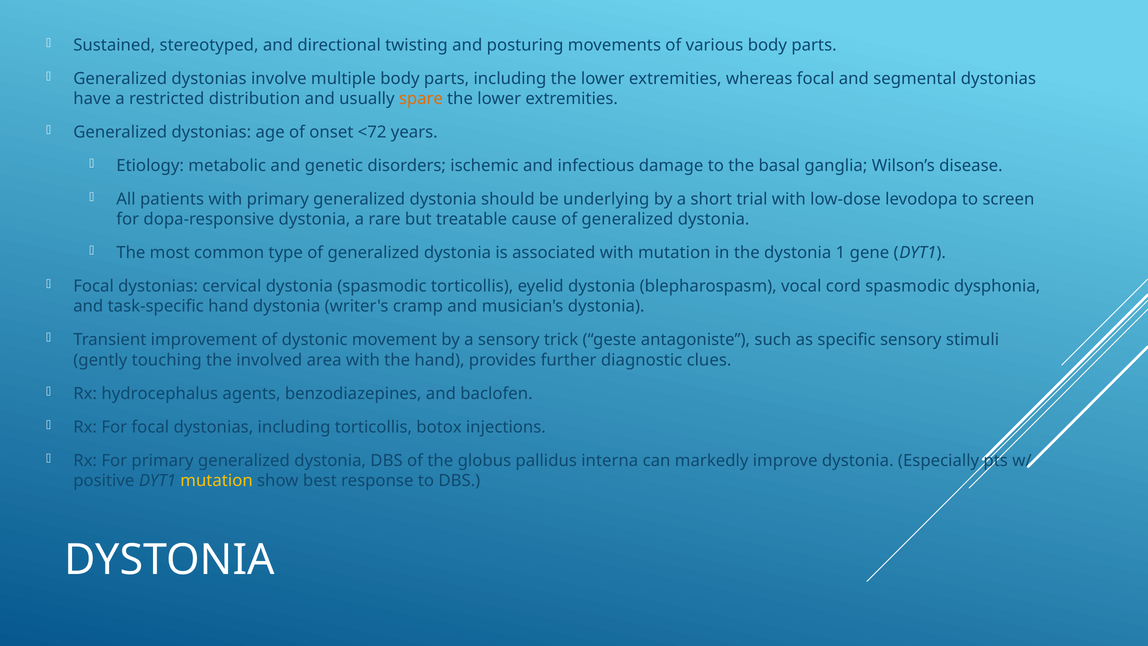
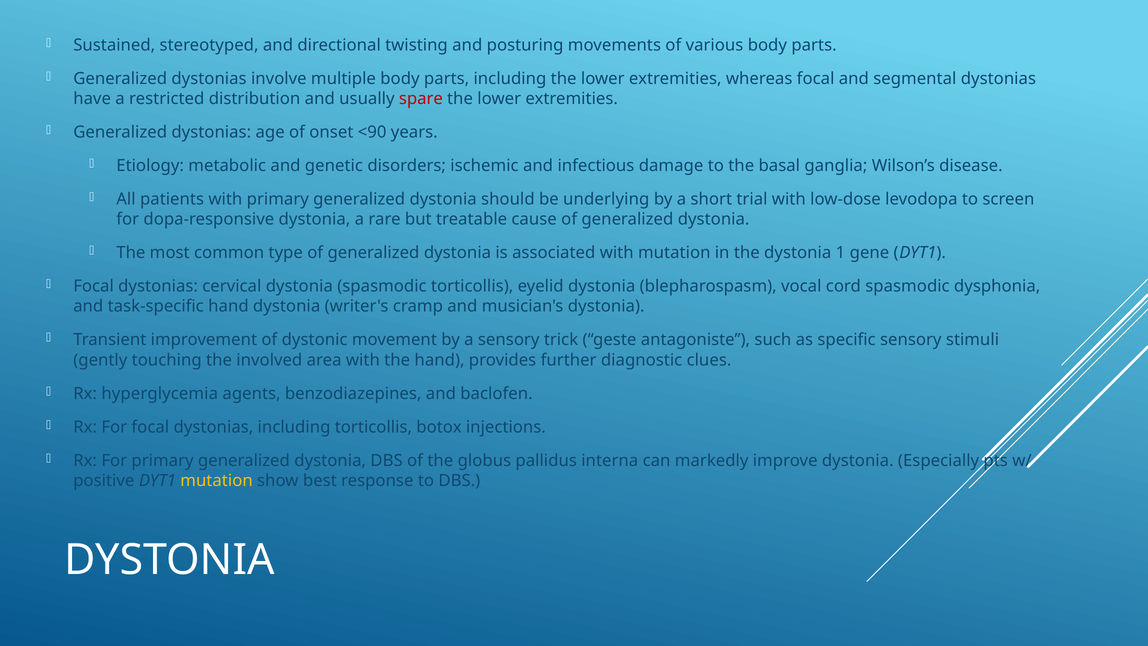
spare colour: orange -> red (421, 99)
<72: <72 -> <90 (372, 132)
hydrocephalus: hydrocephalus -> hyperglycemia (160, 393)
